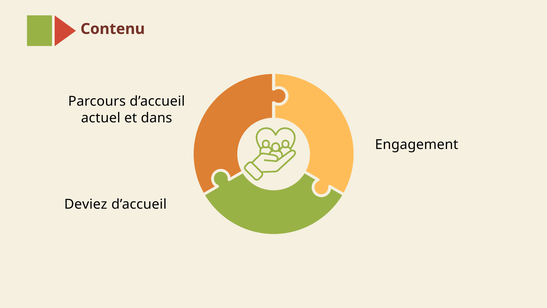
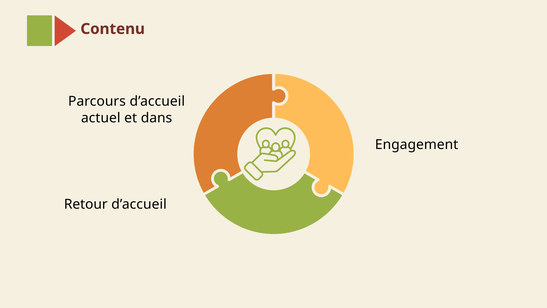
Deviez: Deviez -> Retour (86, 204)
